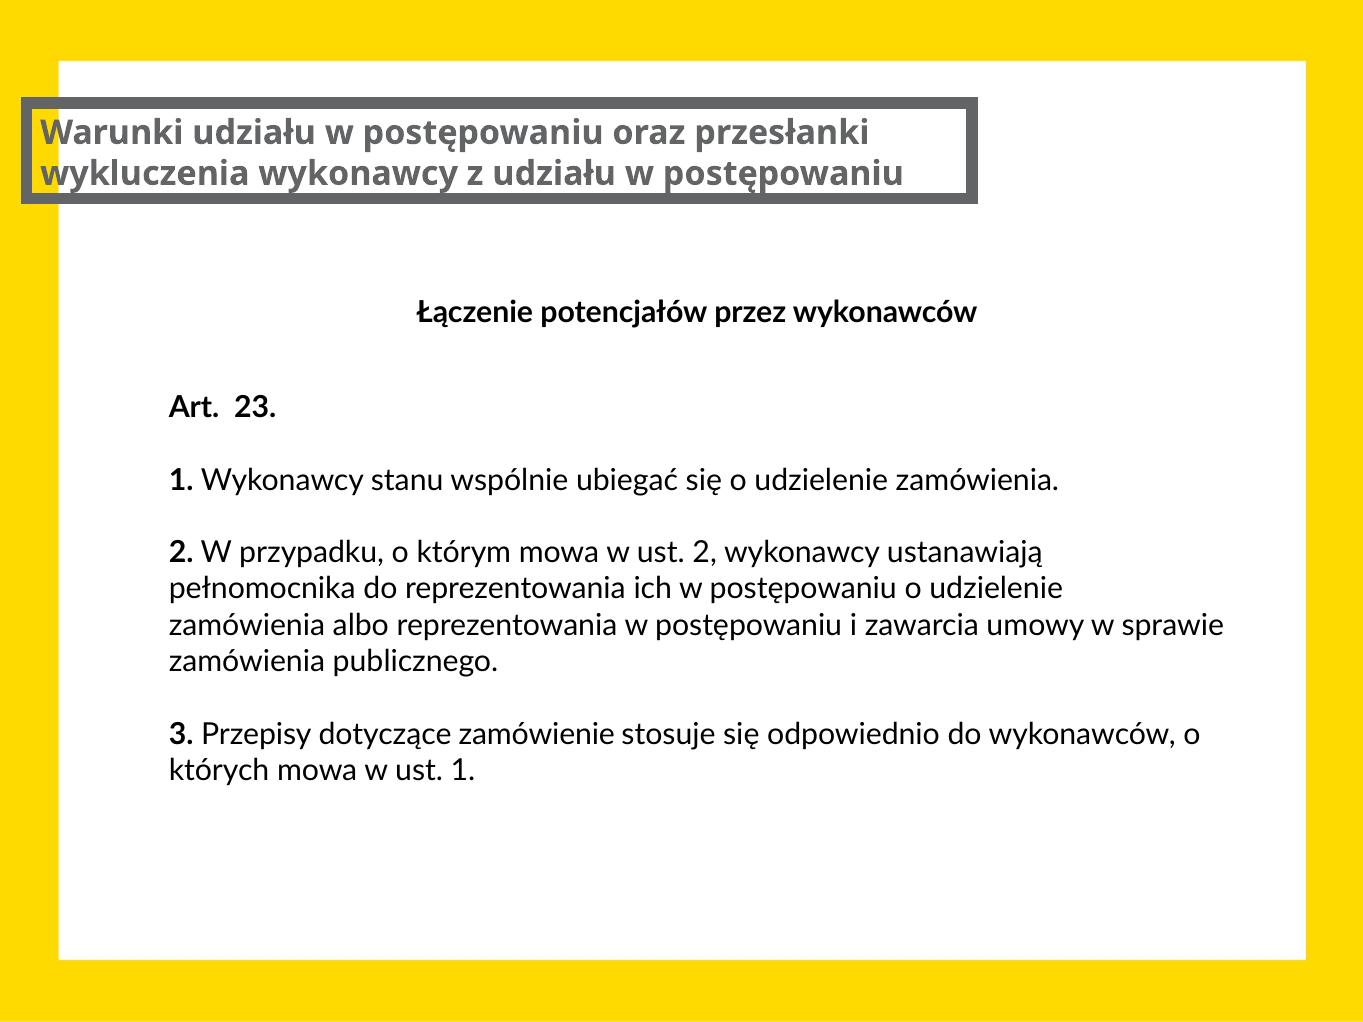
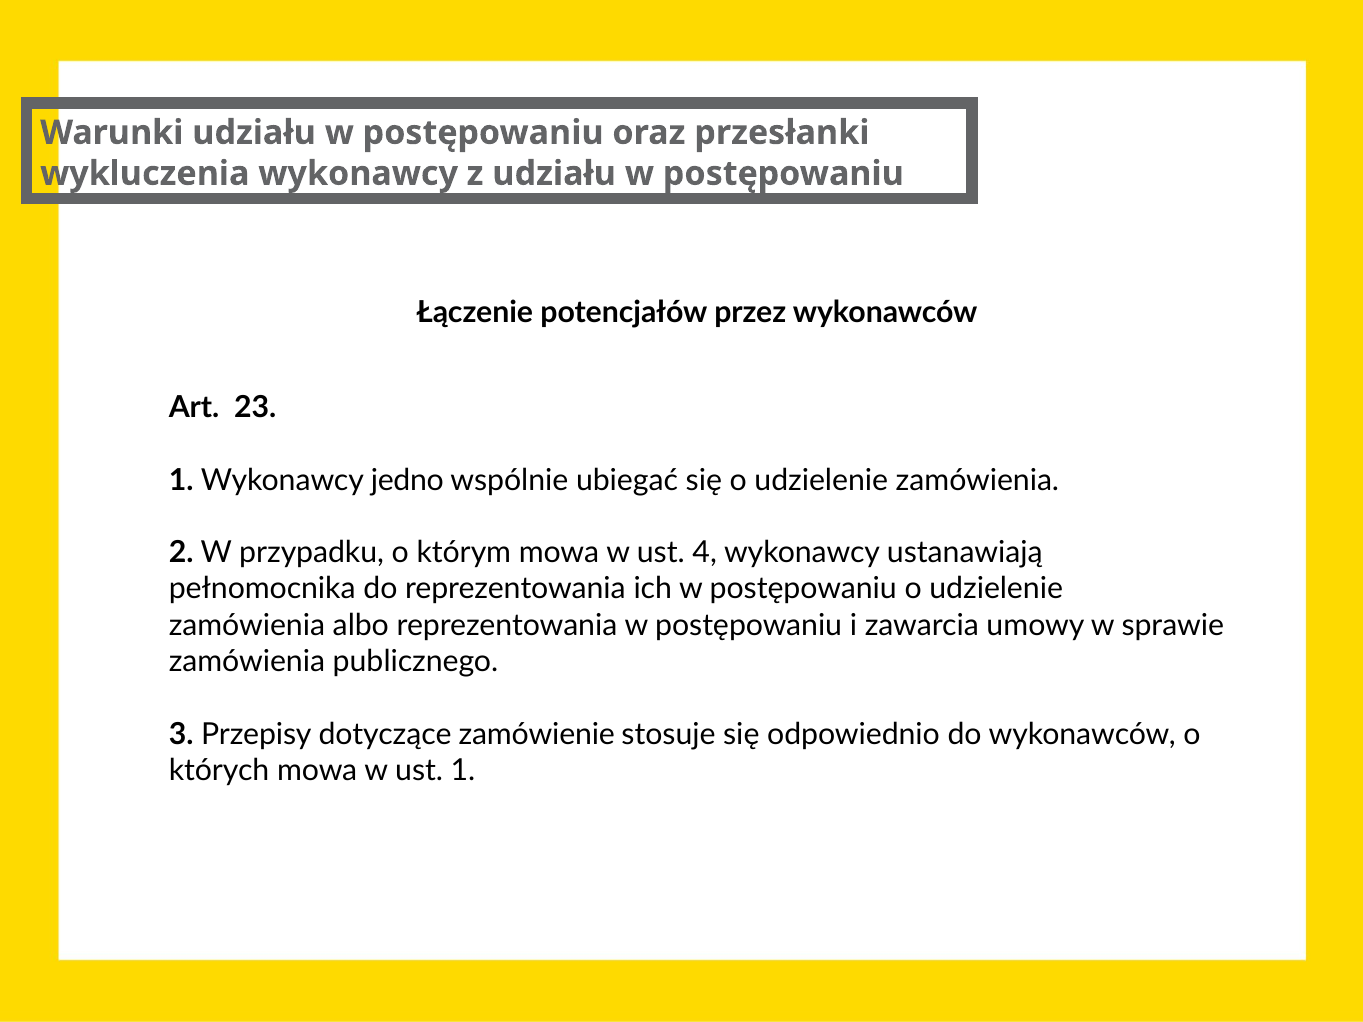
stanu: stanu -> jedno (407, 480)
ust 2: 2 -> 4 (705, 553)
